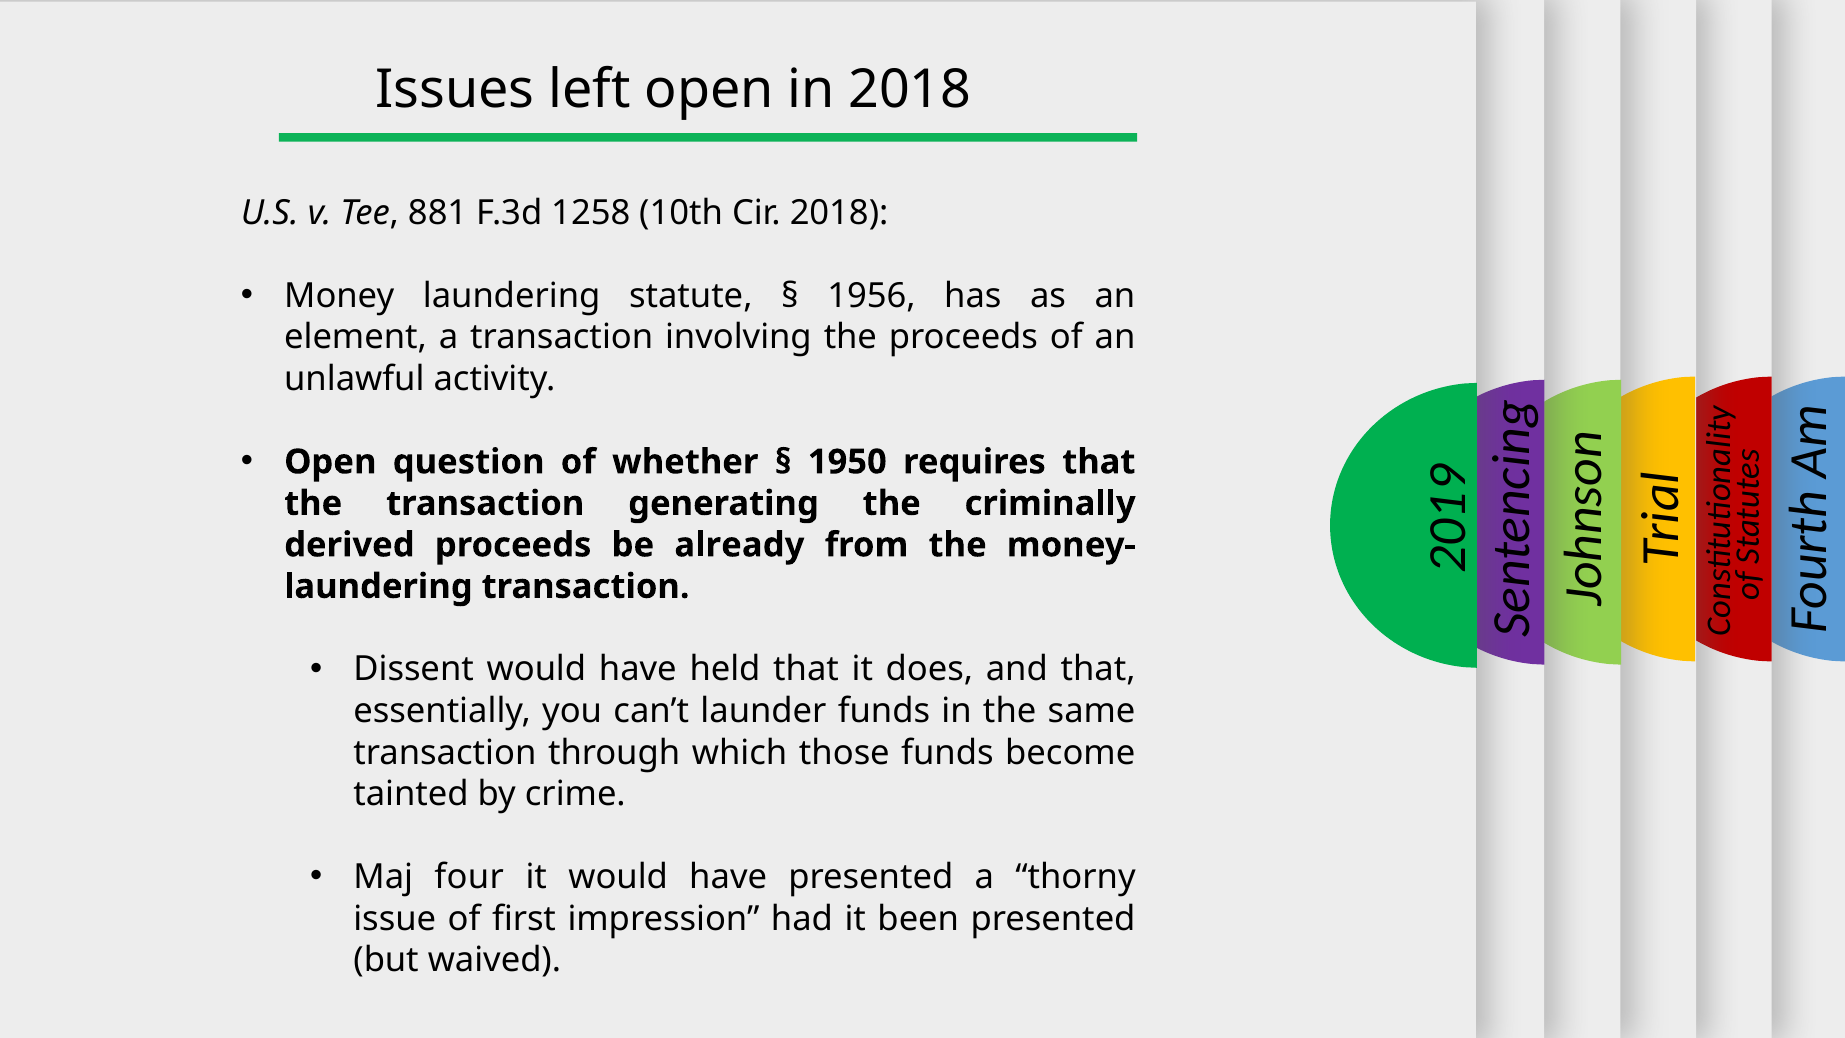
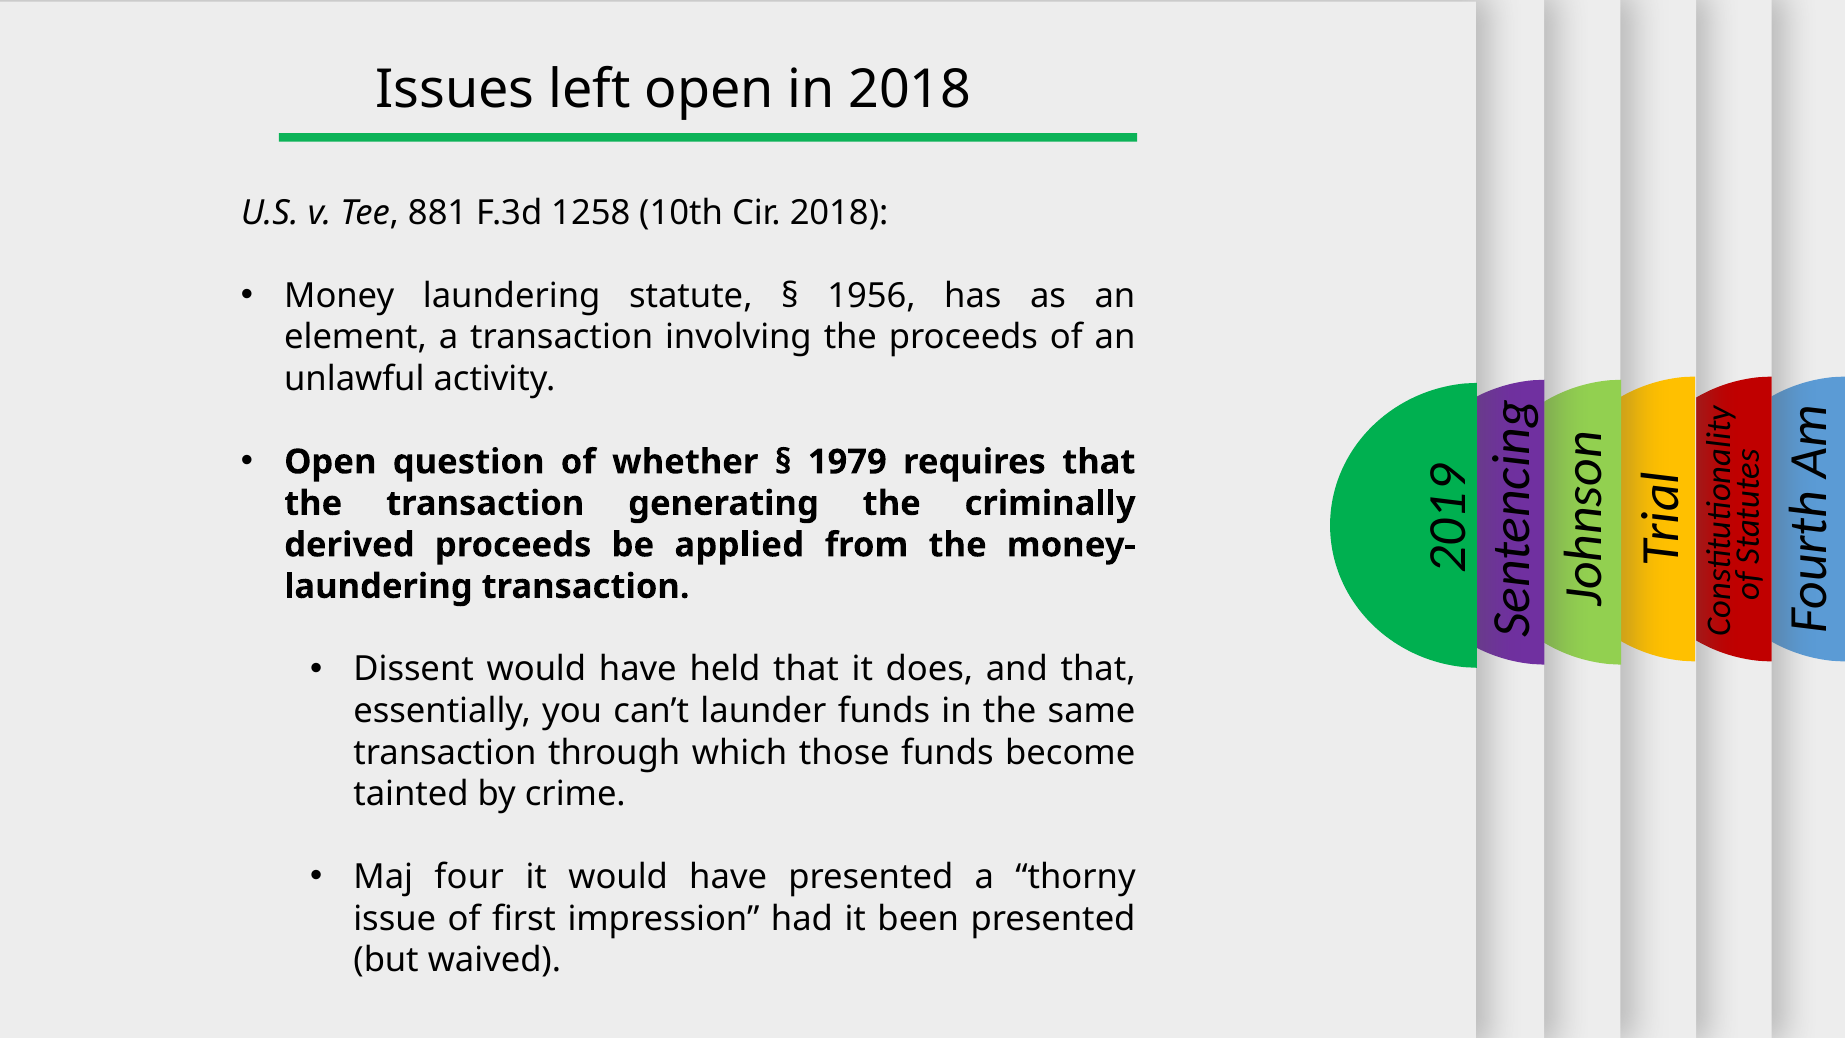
1950: 1950 -> 1979 (847, 462)
already: already -> applied (739, 545)
